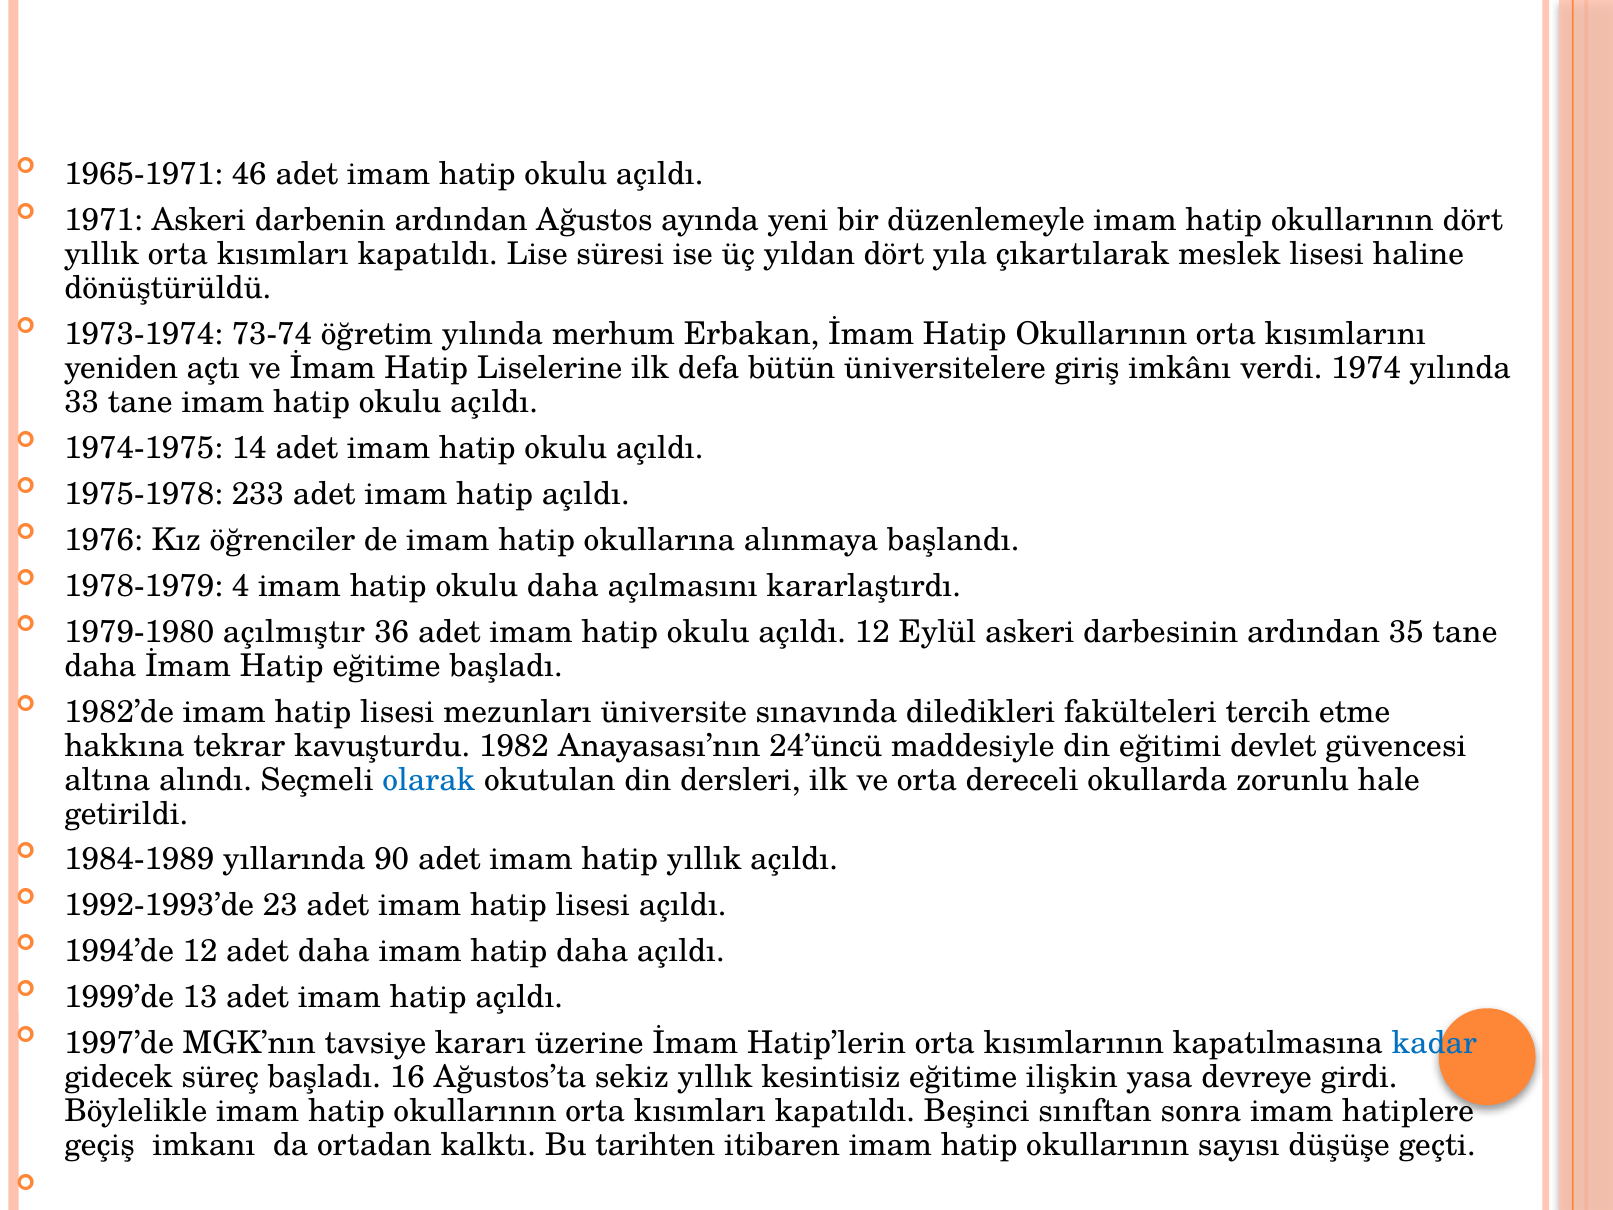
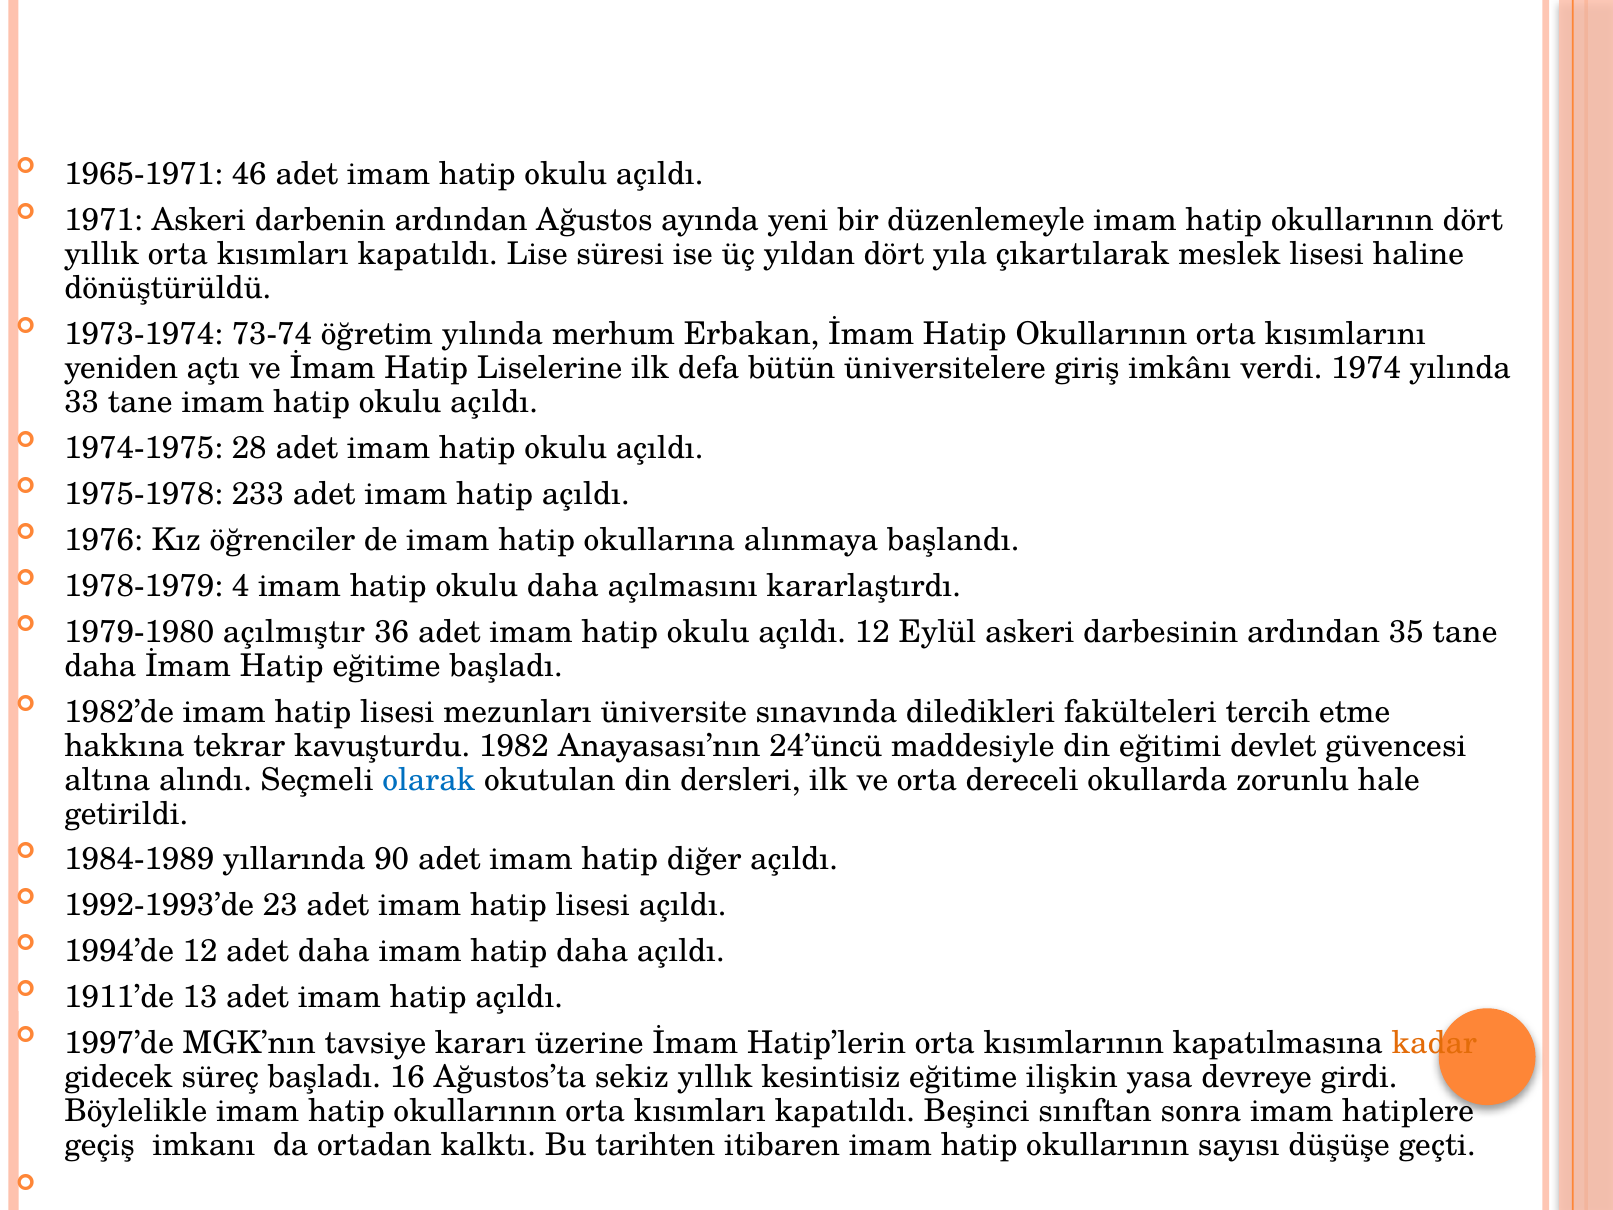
14: 14 -> 28 (249, 448)
hatip yıllık: yıllık -> diğer (704, 859)
1999’de: 1999’de -> 1911’de (119, 997)
kadar colour: blue -> orange (1434, 1043)
